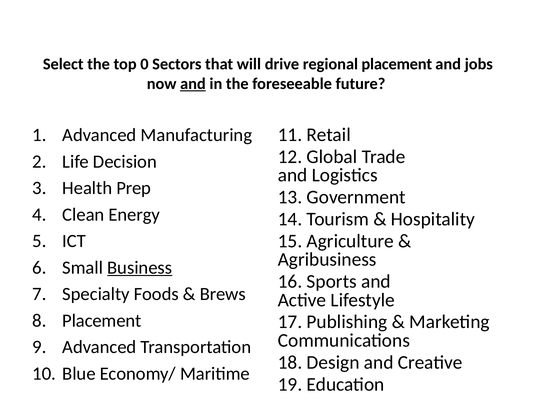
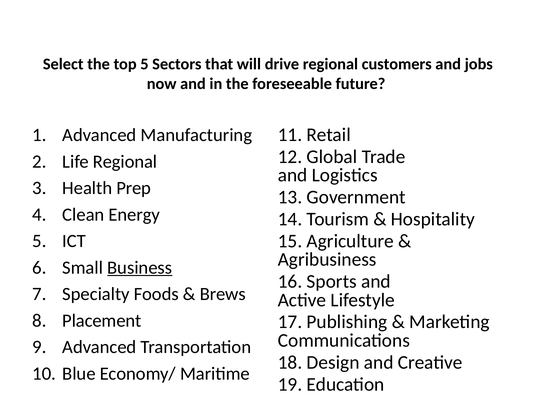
top 0: 0 -> 5 (144, 64)
regional placement: placement -> customers (397, 64)
and underline: present -> none (193, 84)
Life Decision: Decision -> Regional (125, 162)
